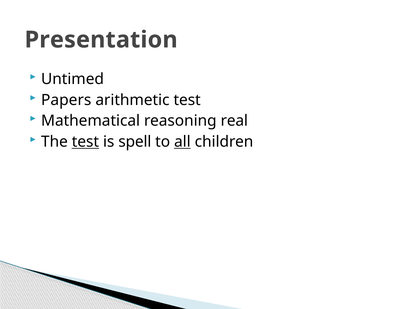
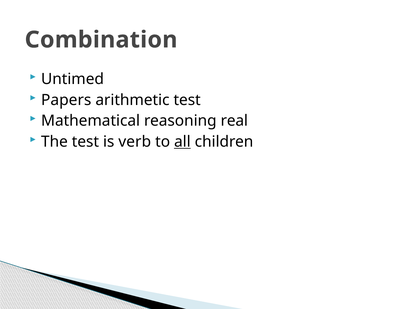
Presentation: Presentation -> Combination (101, 40)
test underline: present -> none (85, 141)
spell: spell -> verb (135, 141)
